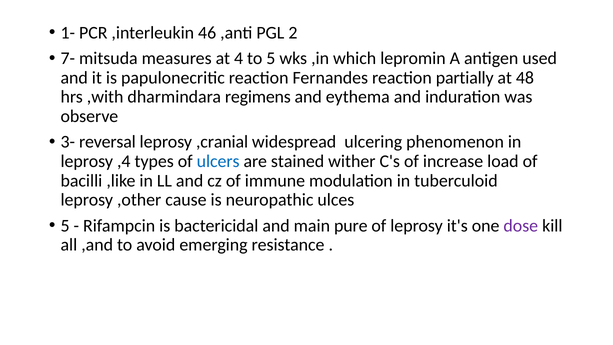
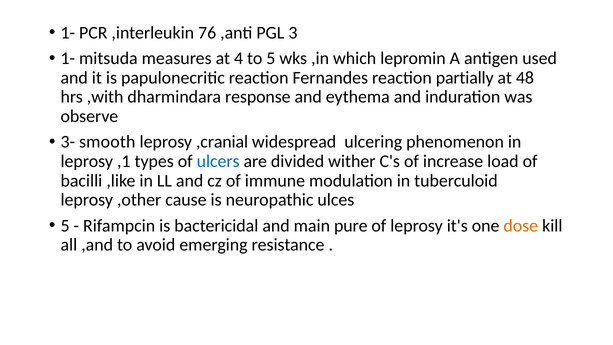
46: 46 -> 76 (207, 33)
2: 2 -> 3 (293, 33)
7-: 7- -> 1- (68, 58)
regimens: regimens -> response (258, 97)
reversal: reversal -> smooth (107, 142)
,4: ,4 -> ,1 (124, 161)
stained: stained -> divided (298, 161)
dose colour: purple -> orange (521, 226)
